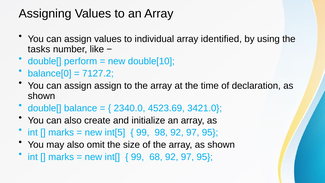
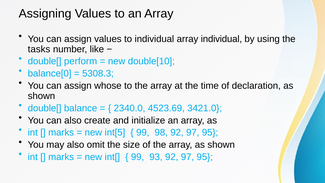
array identified: identified -> individual (221, 39)
7127.2: 7127.2 -> 5308.3 (98, 73)
assign assign: assign -> whose (108, 86)
68: 68 -> 93 (156, 157)
